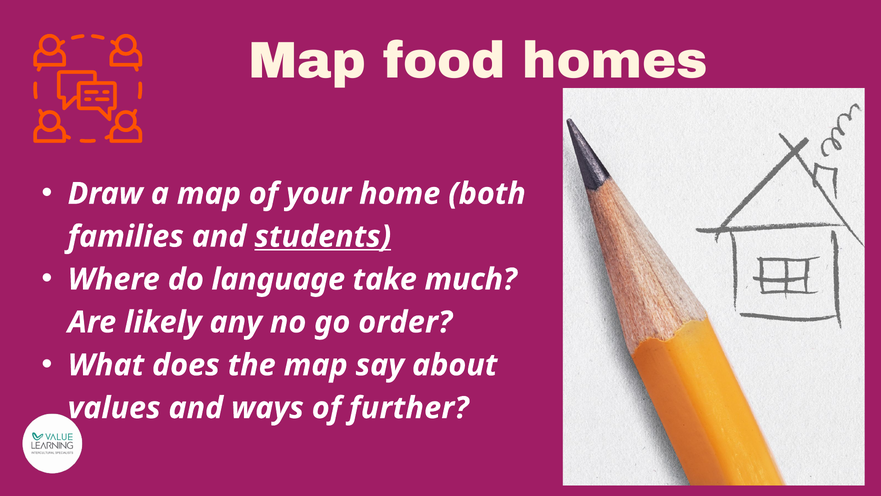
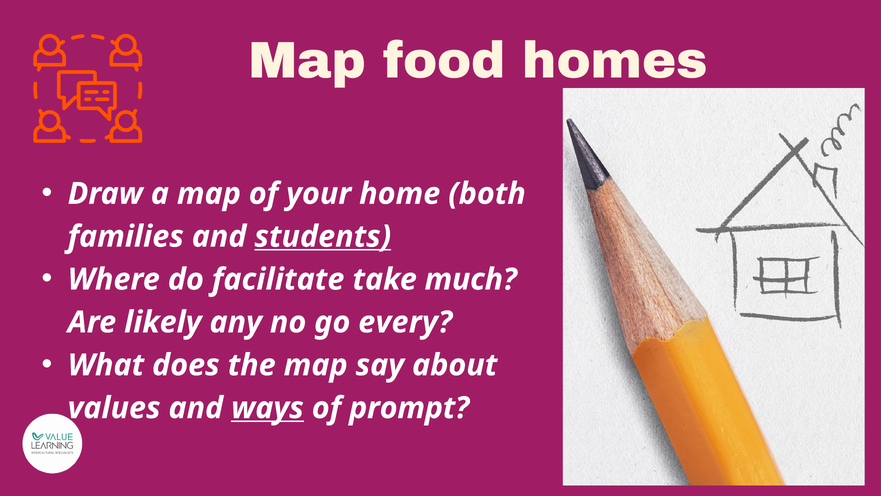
language: language -> facilitate (278, 279)
order: order -> every (405, 322)
ways underline: none -> present (267, 408)
further: further -> prompt (409, 408)
